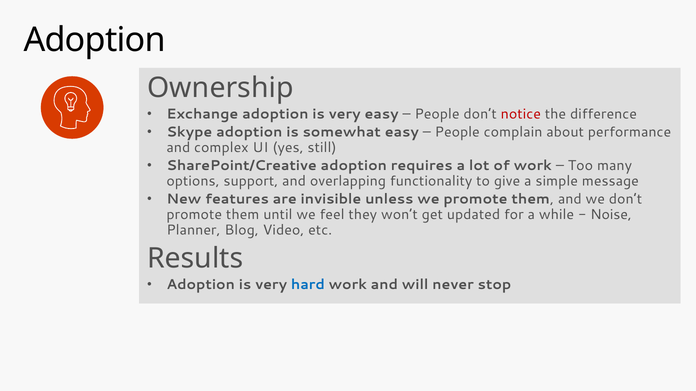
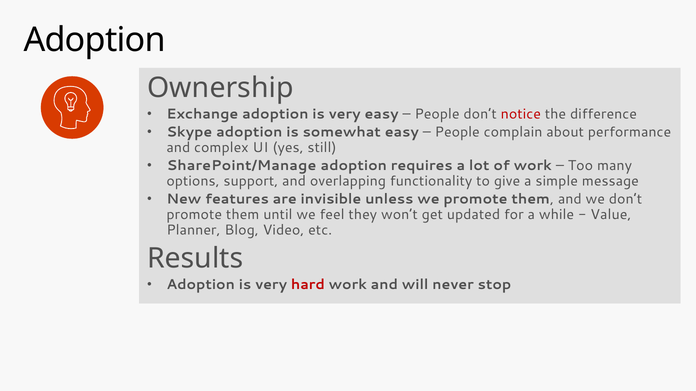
SharePoint/Creative: SharePoint/Creative -> SharePoint/Manage (241, 166)
Noise: Noise -> Value (611, 215)
hard colour: blue -> red (308, 285)
